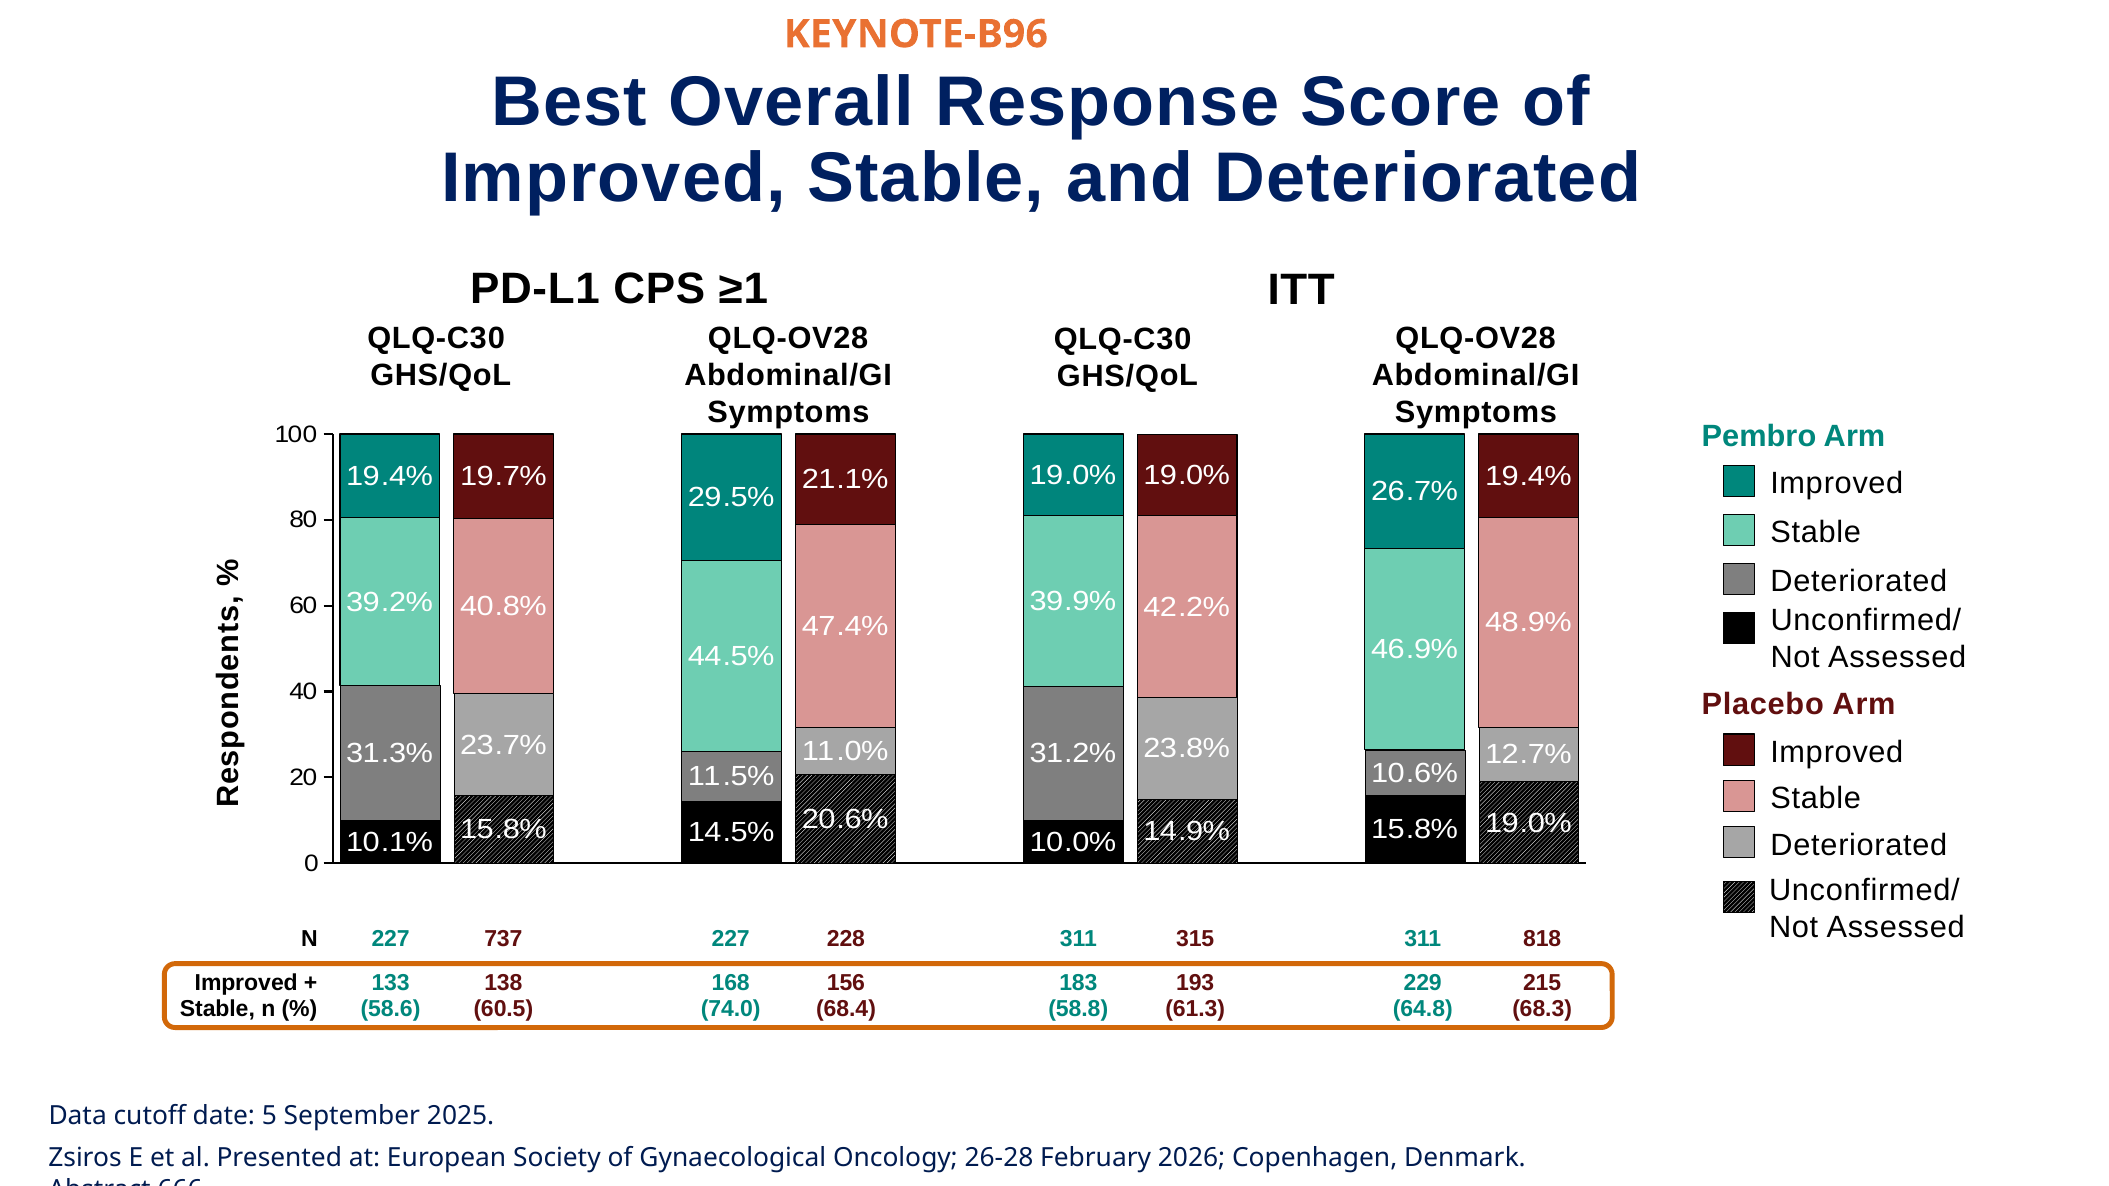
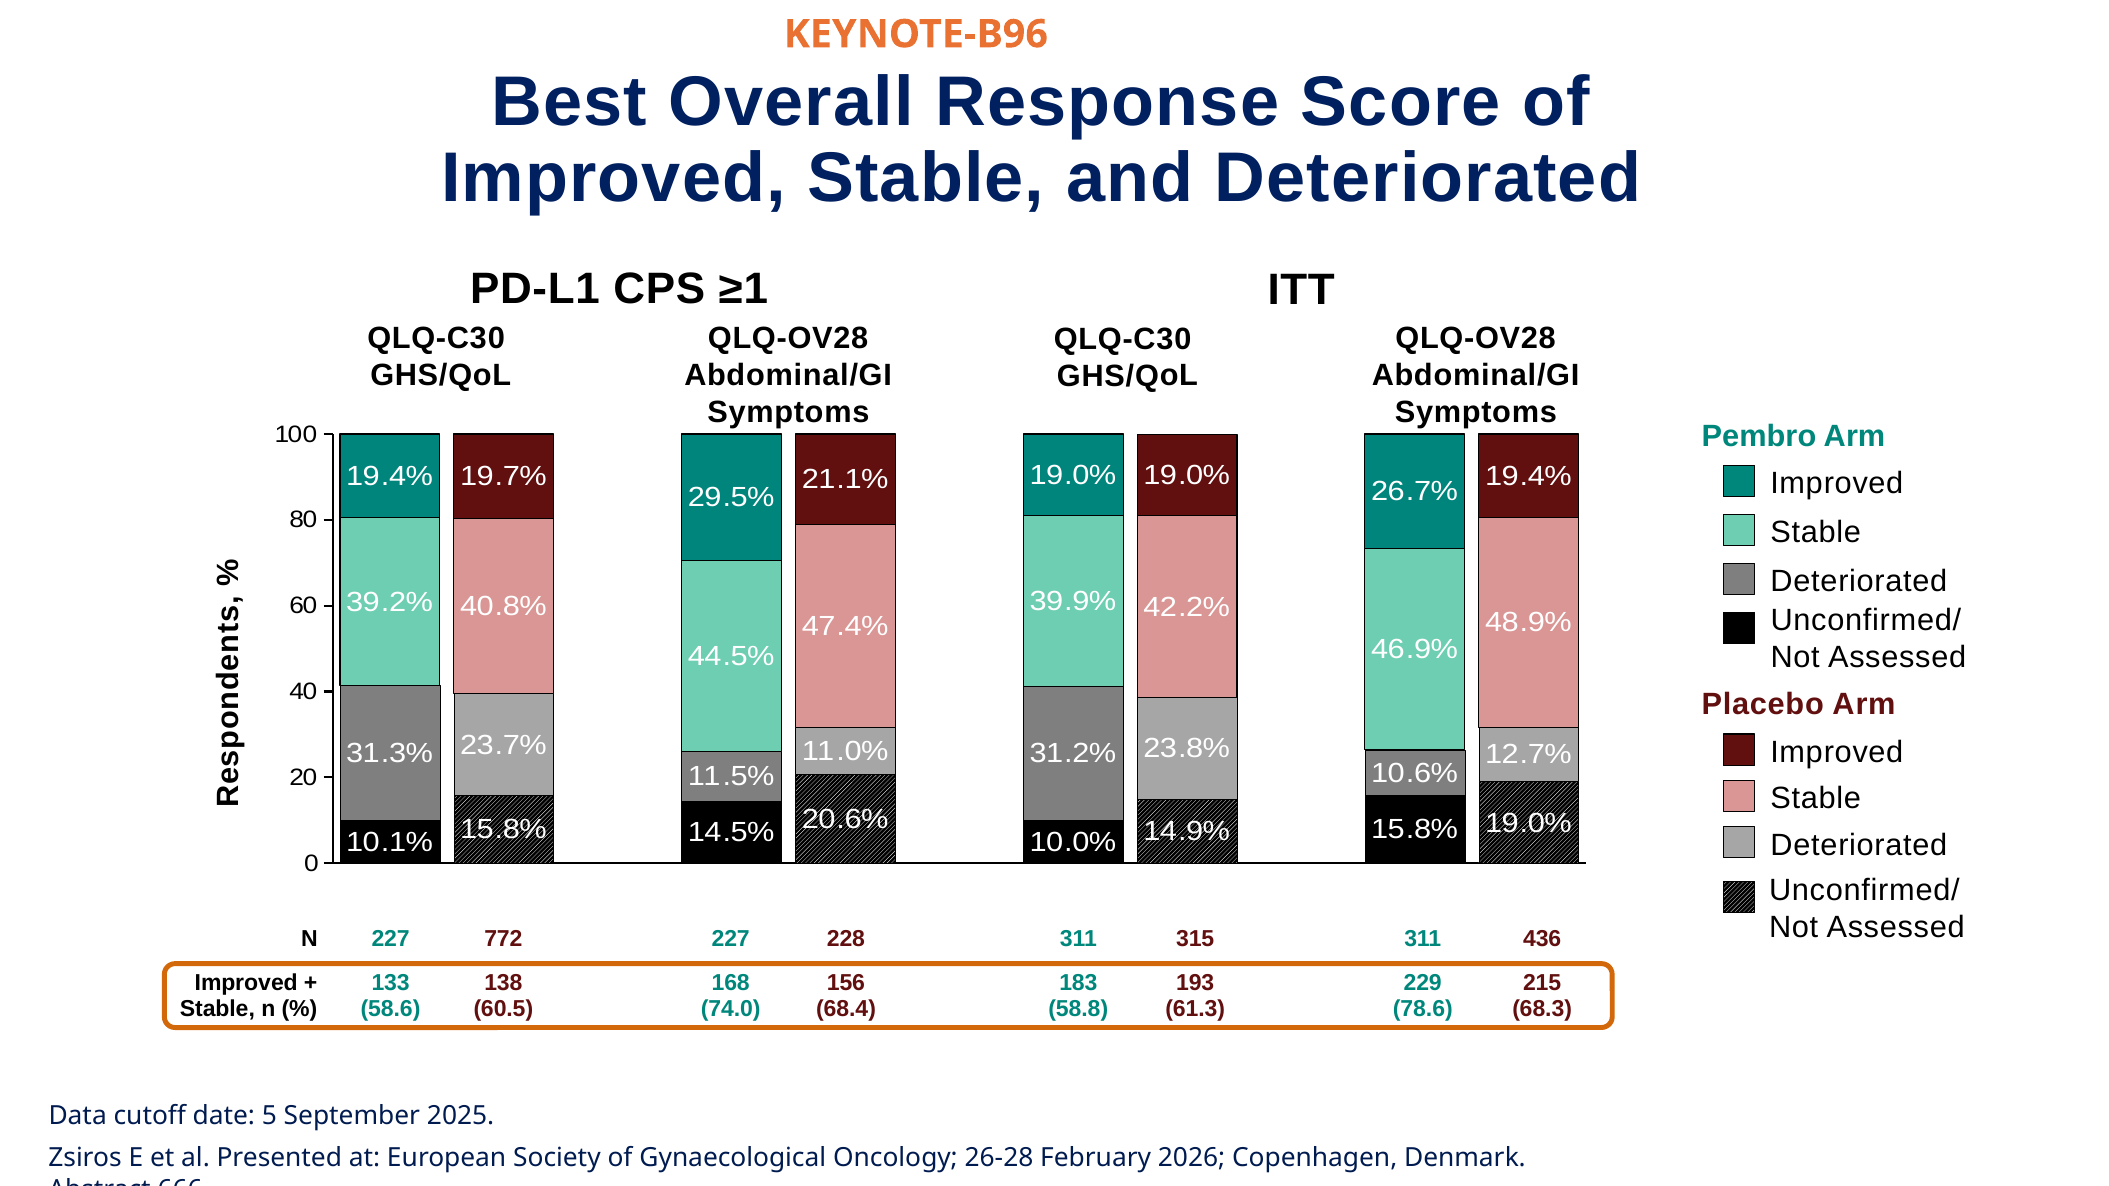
737: 737 -> 772 (503, 939)
818: 818 -> 436 (1542, 939)
64.8: 64.8 -> 78.6 (1423, 1009)
